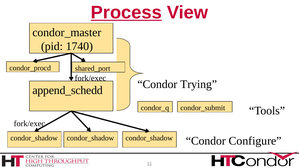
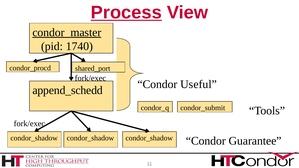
condor_master underline: none -> present (67, 32)
Trying: Trying -> Useful (199, 84)
Configure: Configure -> Guarantee (255, 141)
